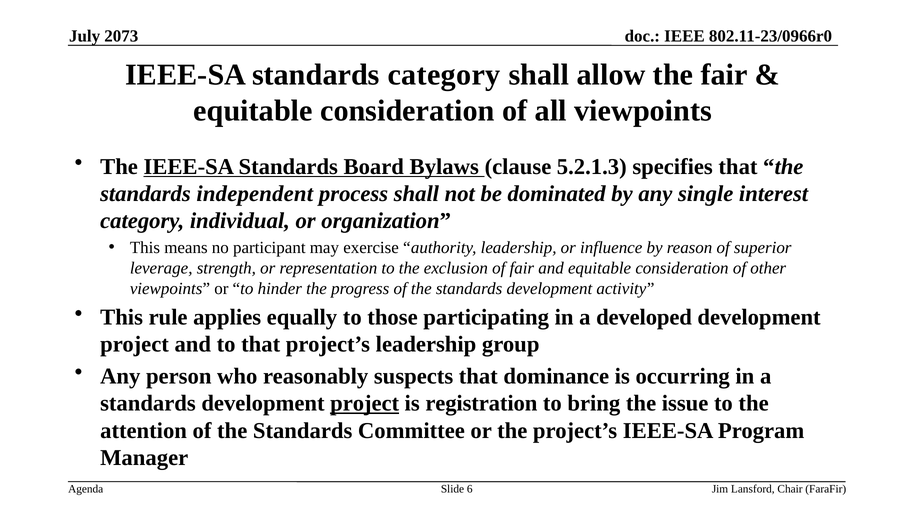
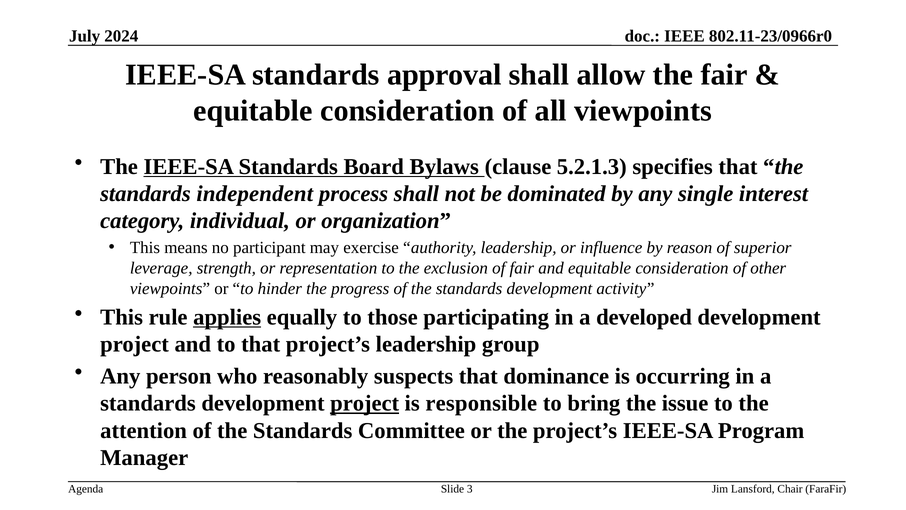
2073: 2073 -> 2024 (121, 36)
standards category: category -> approval (444, 75)
applies underline: none -> present (227, 317)
registration: registration -> responsible (481, 403)
6: 6 -> 3 (470, 489)
